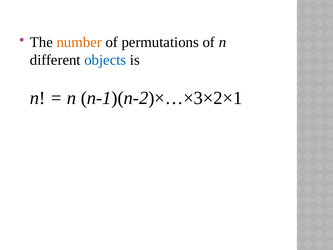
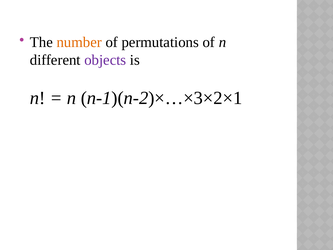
objects colour: blue -> purple (105, 60)
